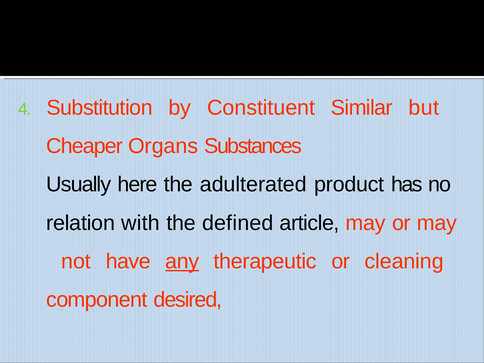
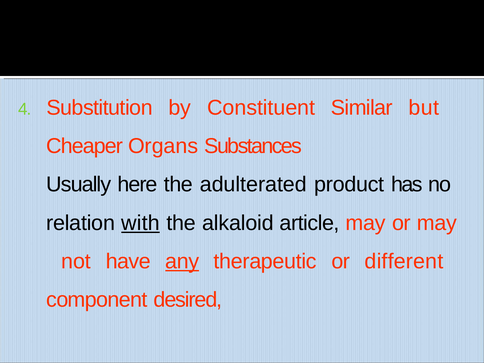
with underline: none -> present (140, 223)
defined: defined -> alkaloid (238, 223)
cleaning: cleaning -> different (404, 261)
